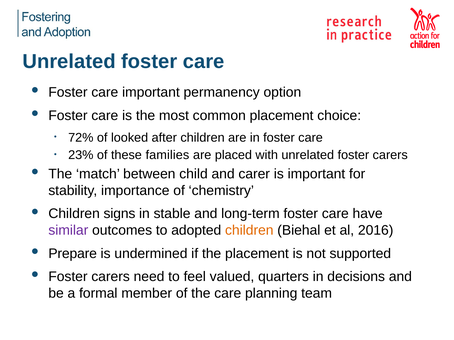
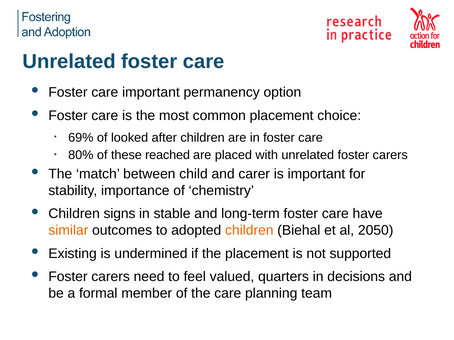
72%: 72% -> 69% (81, 138)
23%: 23% -> 80% (81, 155)
families: families -> reached (168, 155)
similar colour: purple -> orange (68, 231)
2016: 2016 -> 2050 (376, 231)
Prepare: Prepare -> Existing (73, 254)
